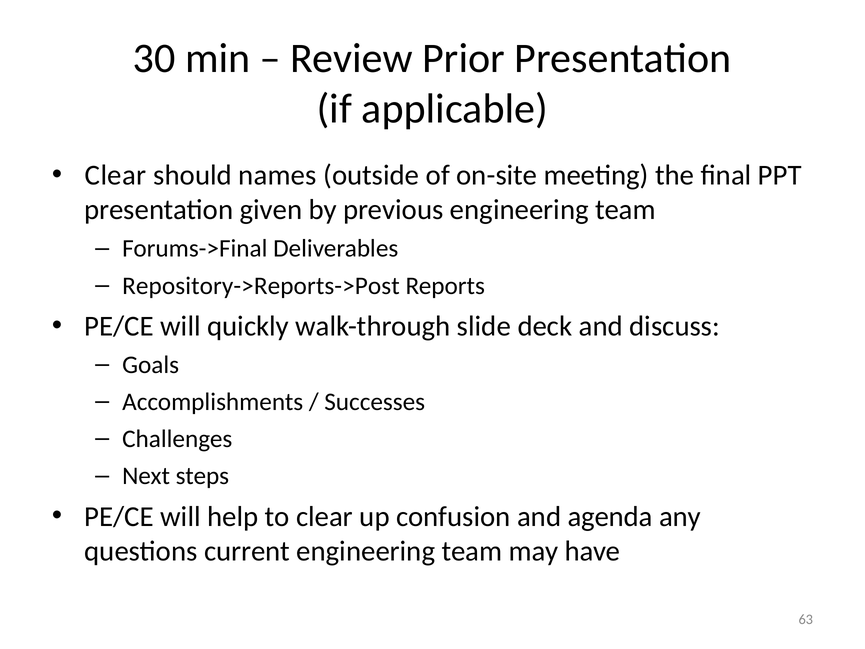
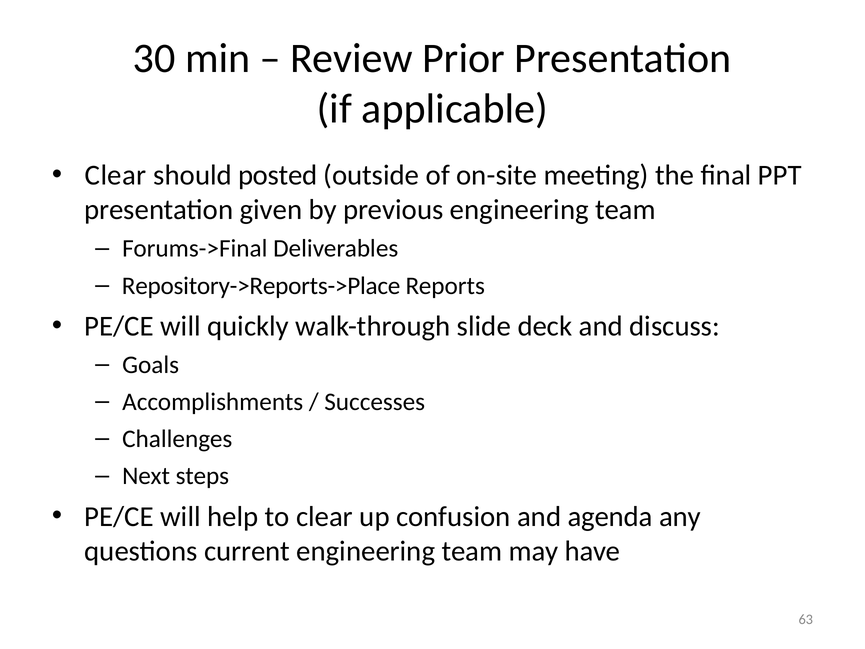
names: names -> posted (278, 175)
Repository->Reports->Post: Repository->Reports->Post -> Repository->Reports->Place (261, 286)
